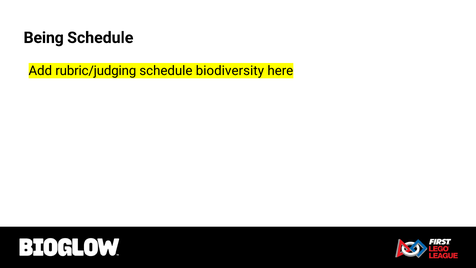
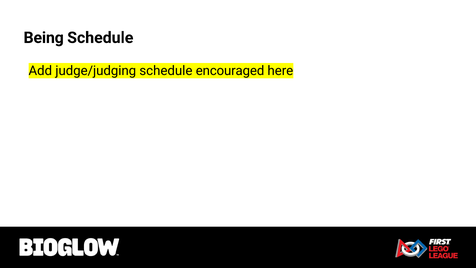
rubric/judging: rubric/judging -> judge/judging (96, 71)
biodiversity: biodiversity -> encouraged (230, 71)
